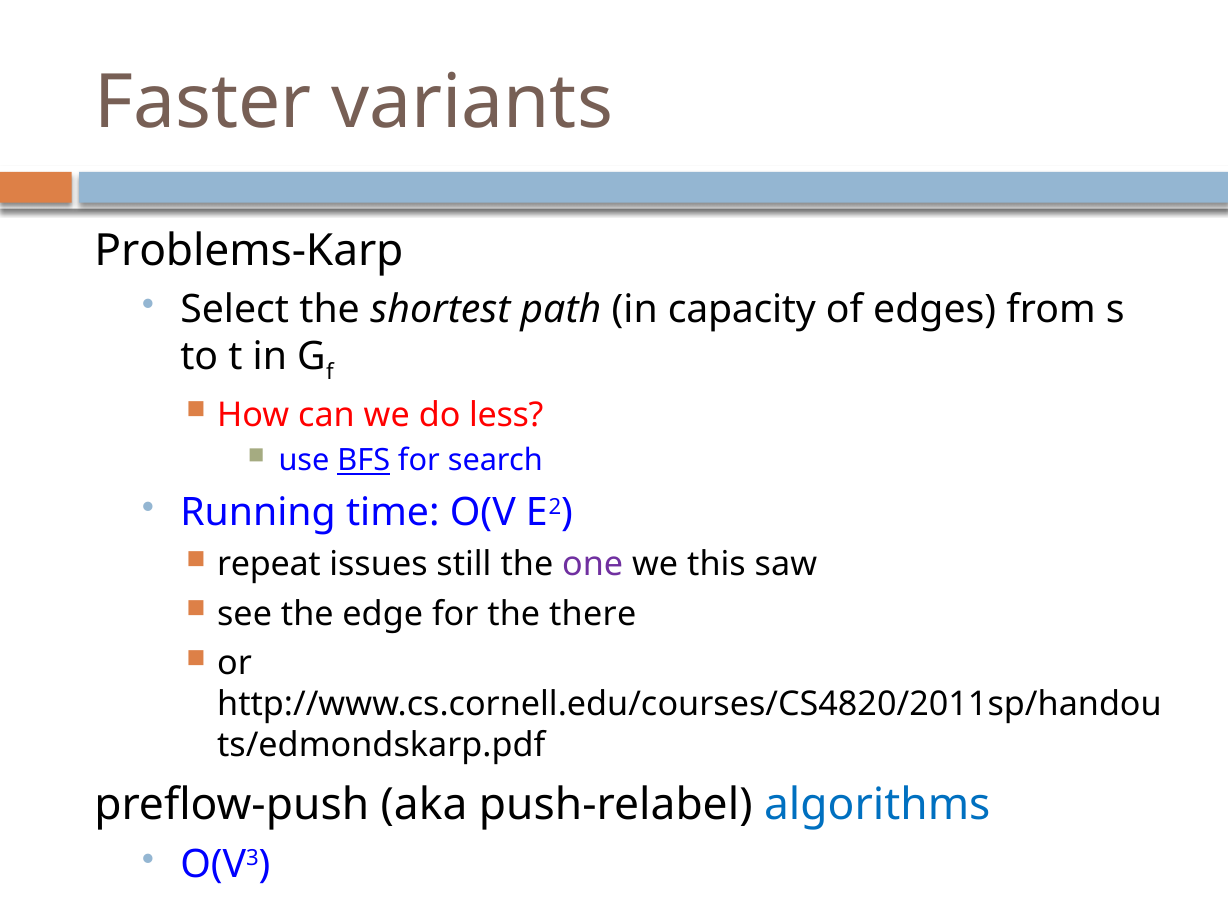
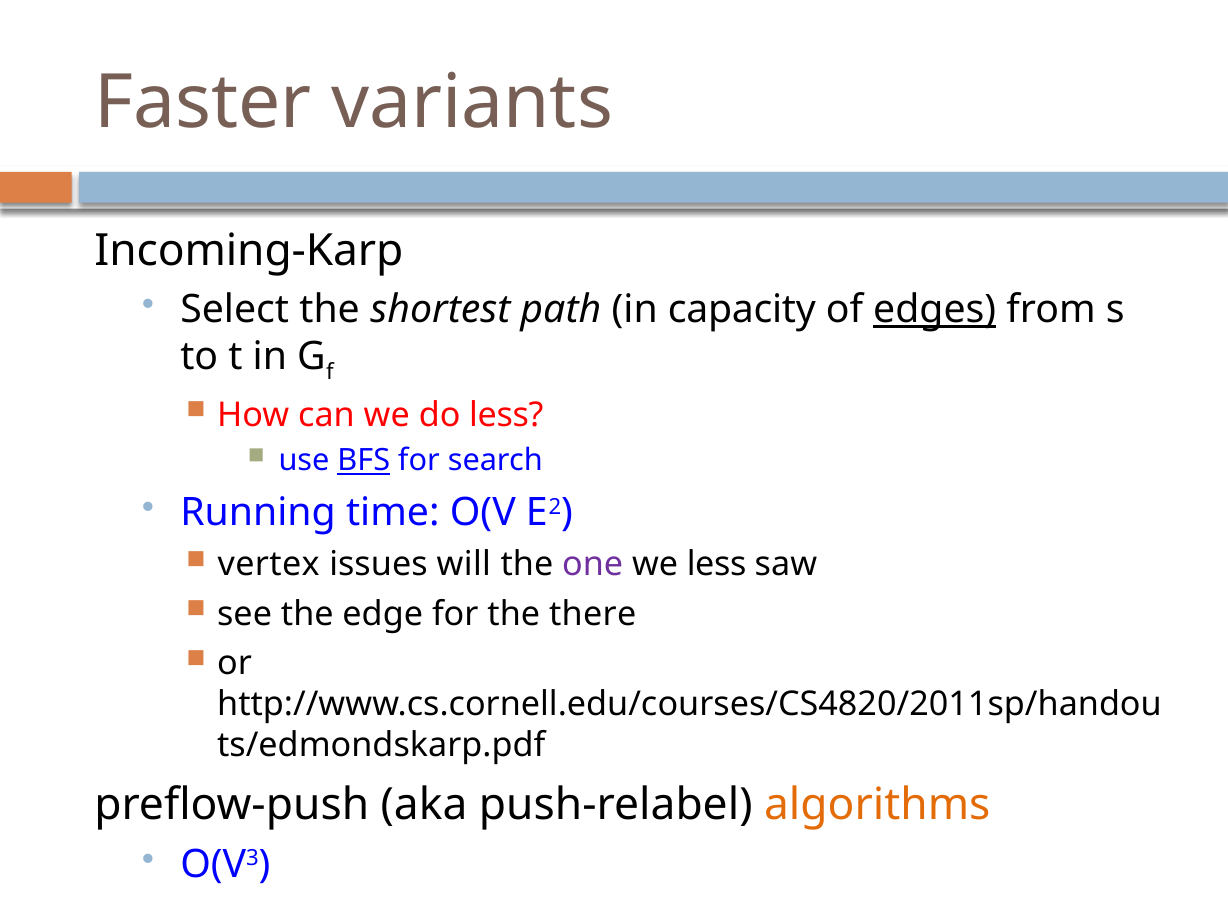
Problems-Karp: Problems-Karp -> Incoming-Karp (249, 251)
edges underline: none -> present (935, 310)
repeat: repeat -> vertex (269, 565)
still: still -> will (464, 565)
we this: this -> less (717, 565)
algorithms colour: blue -> orange (877, 805)
